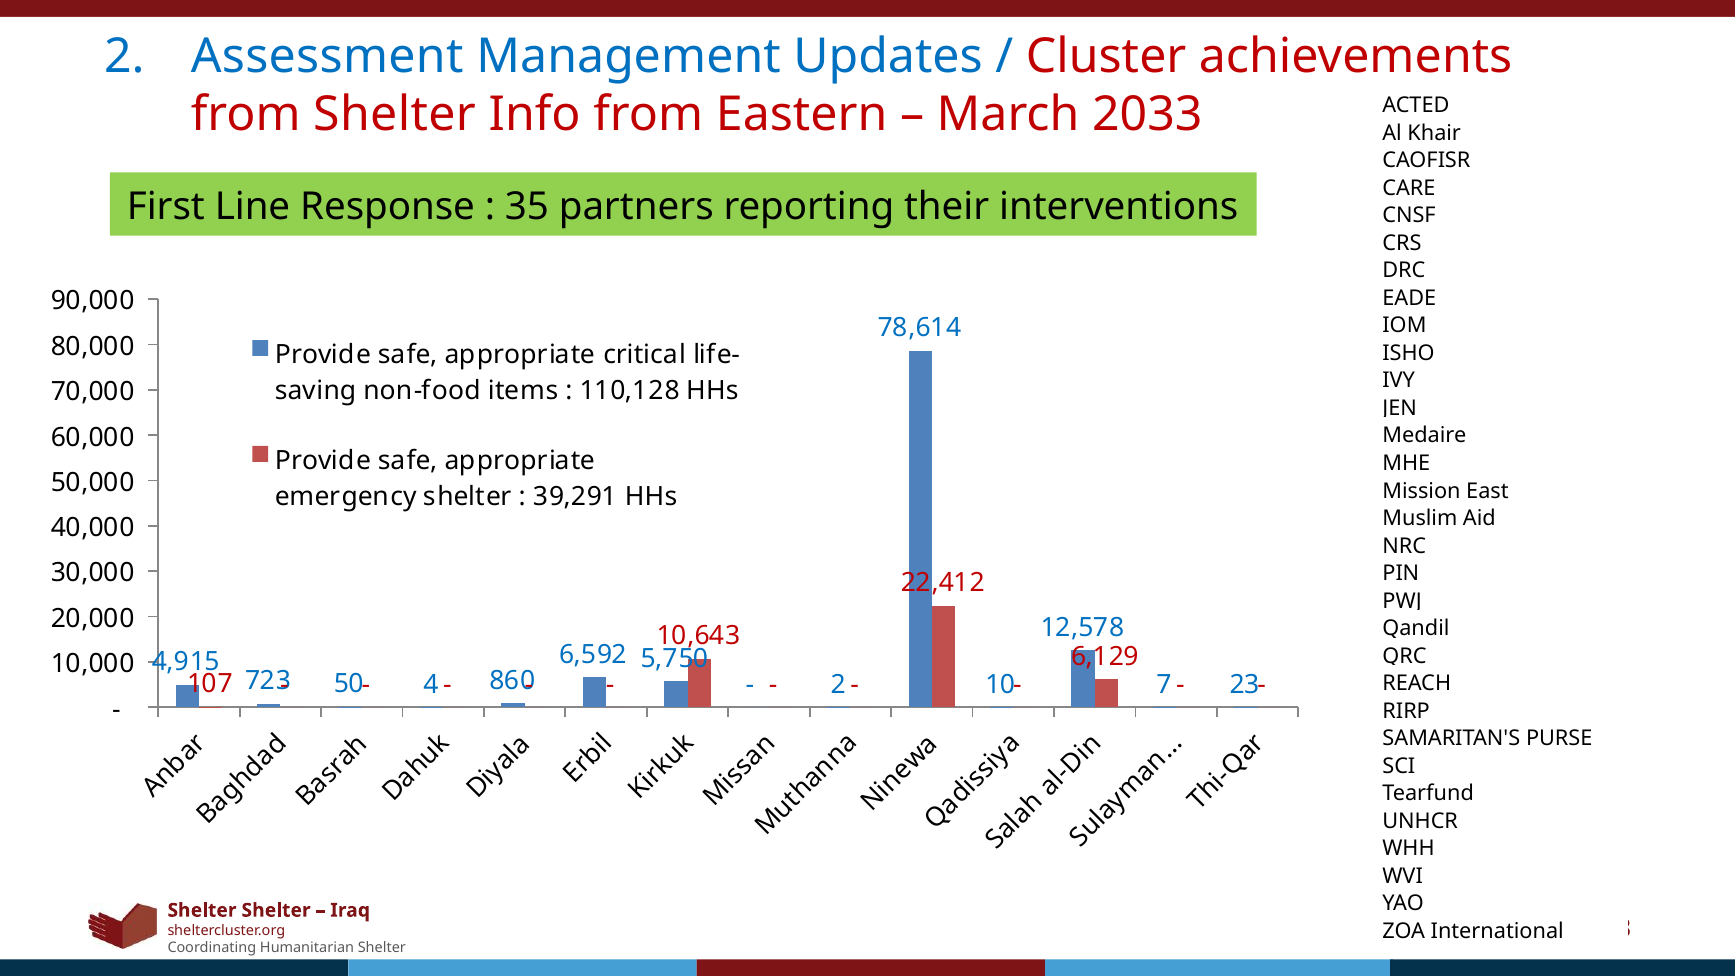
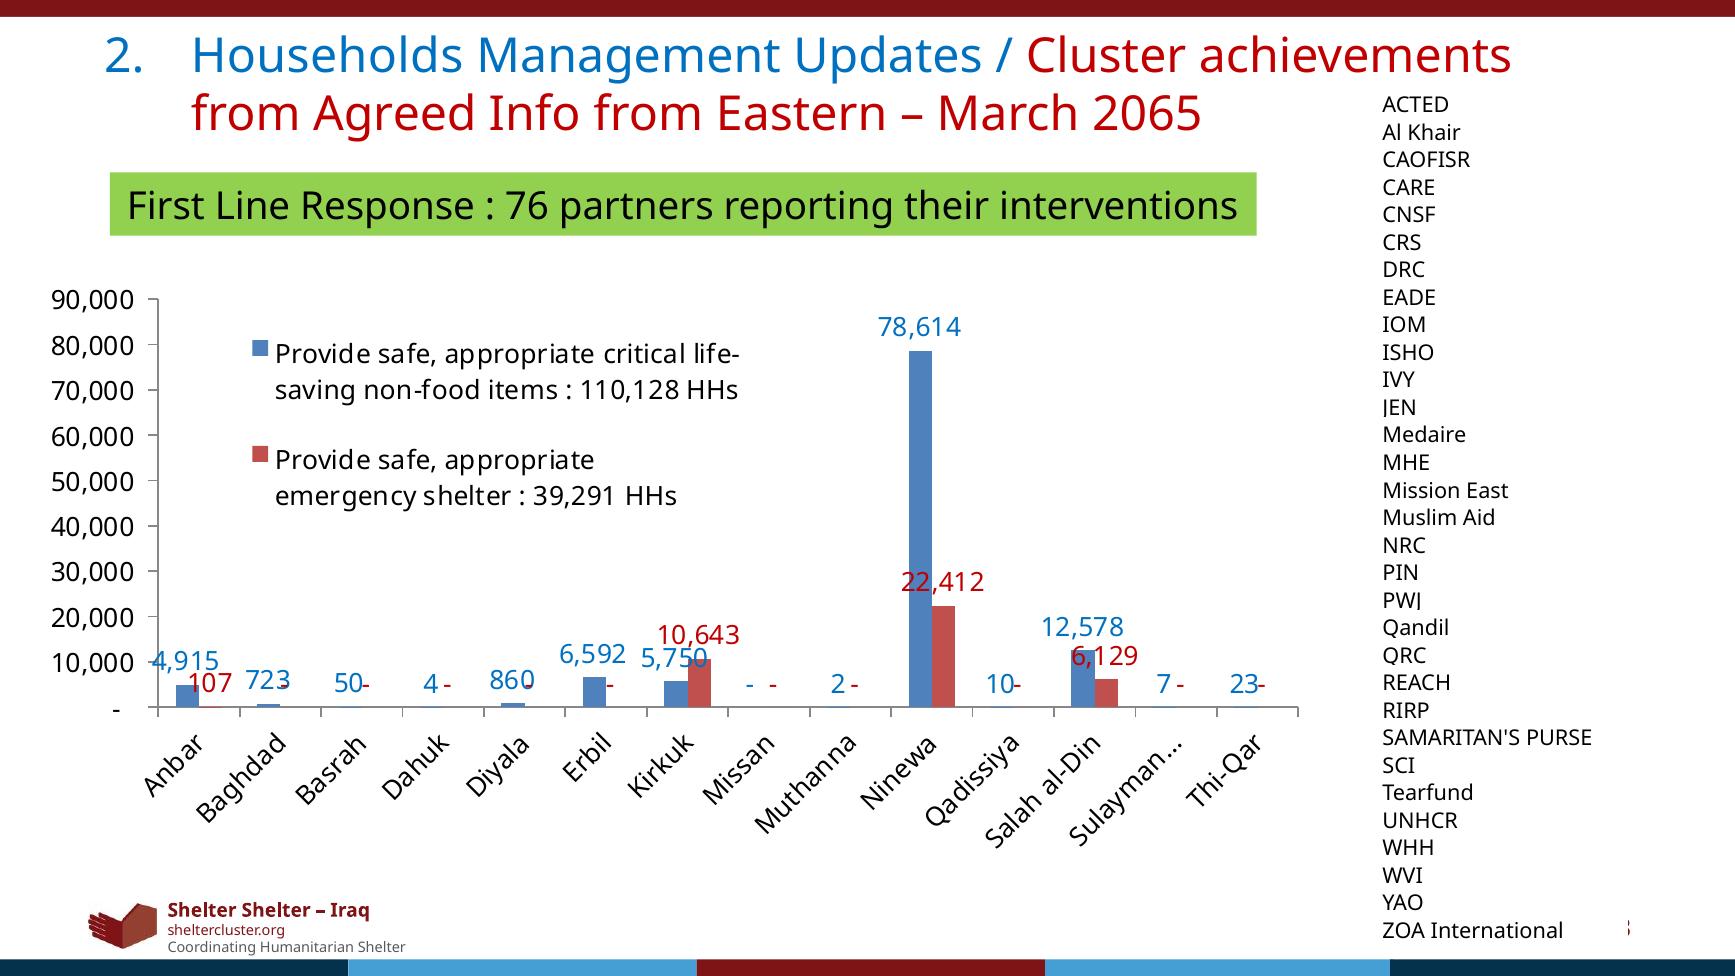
Assessment: Assessment -> Households (327, 57)
from Shelter: Shelter -> Agreed (395, 115)
2033: 2033 -> 2065 (1147, 115)
35: 35 -> 76 (527, 207)
